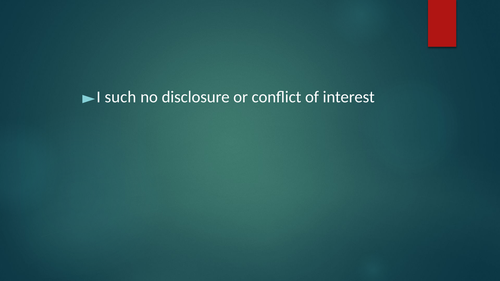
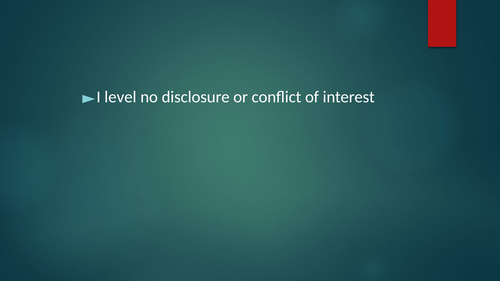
such: such -> level (120, 97)
